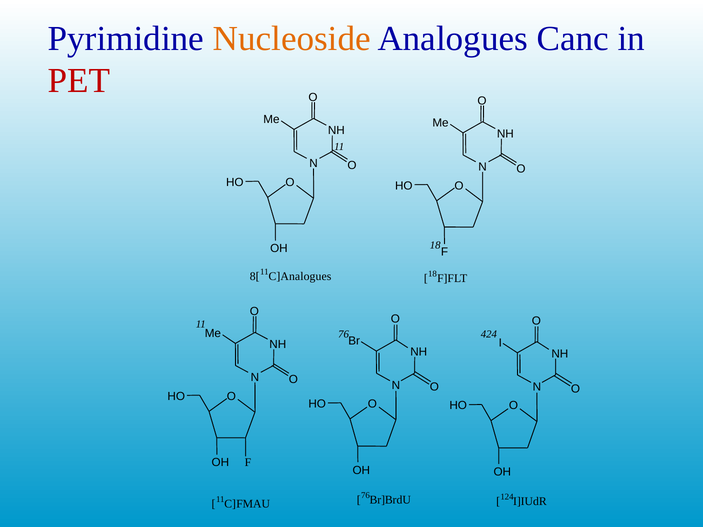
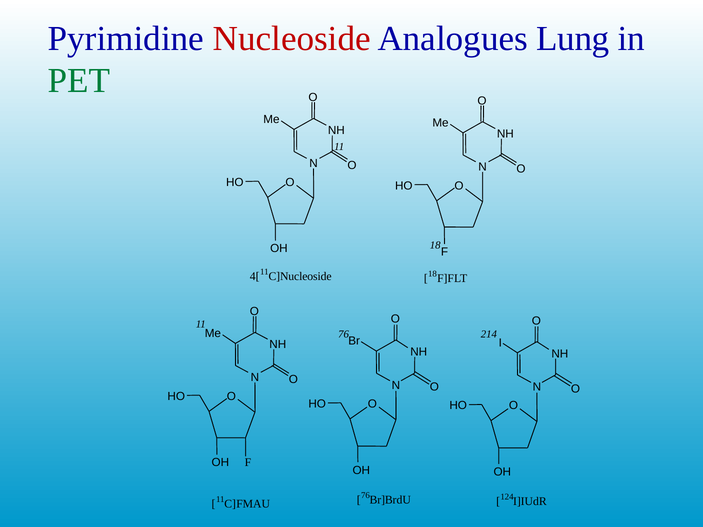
Nucleoside colour: orange -> red (292, 39)
Canc: Canc -> Lung (573, 39)
PET colour: red -> green (79, 81)
8[: 8[ -> 4[ (255, 277)
C]Analogues: C]Analogues -> C]Nucleoside (300, 277)
424: 424 -> 214 (489, 335)
